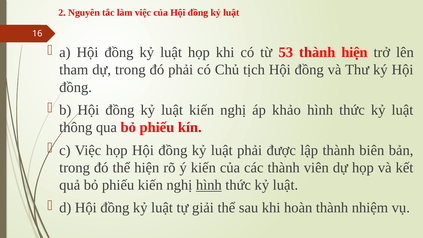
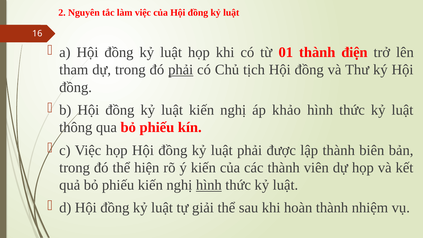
53: 53 -> 01 (286, 52)
thành hiện: hiện -> điện (354, 52)
phải underline: none -> present (181, 70)
